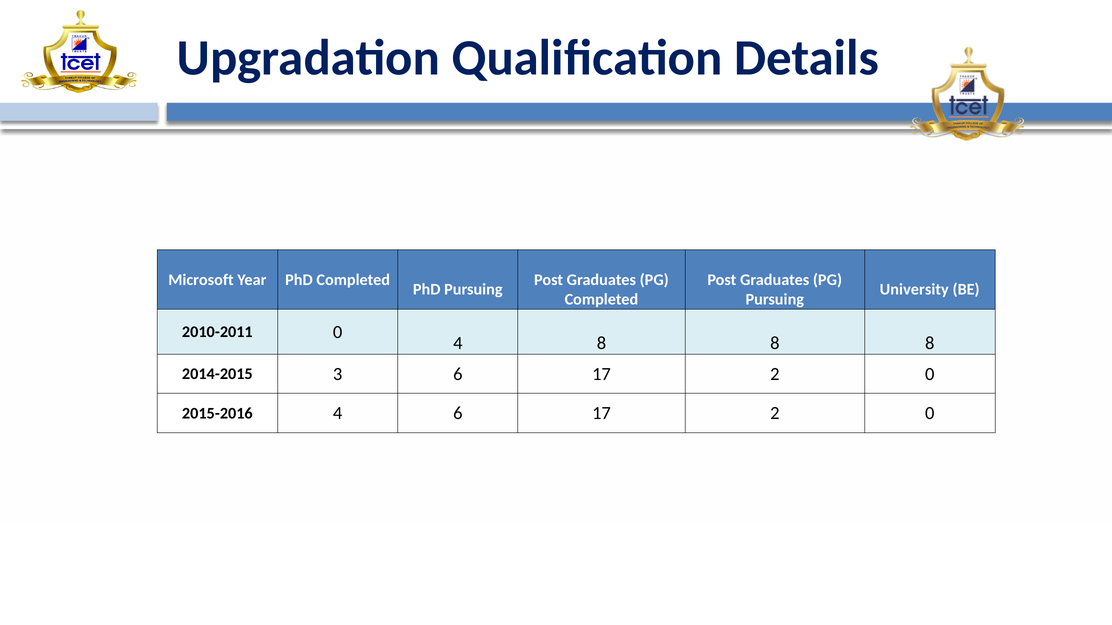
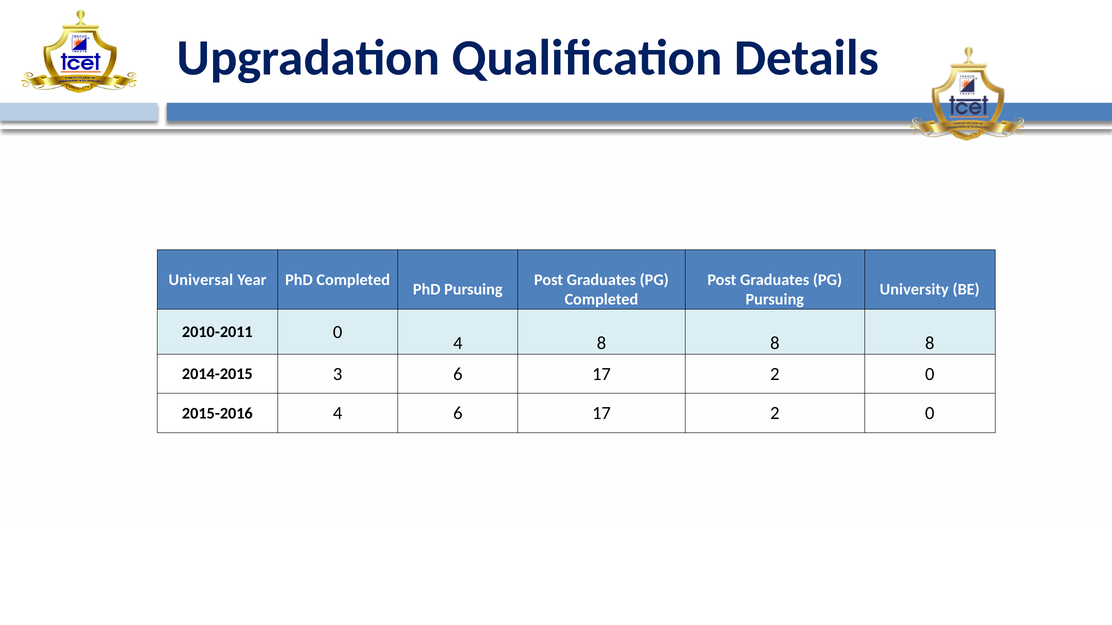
Microsoft: Microsoft -> Universal (201, 280)
